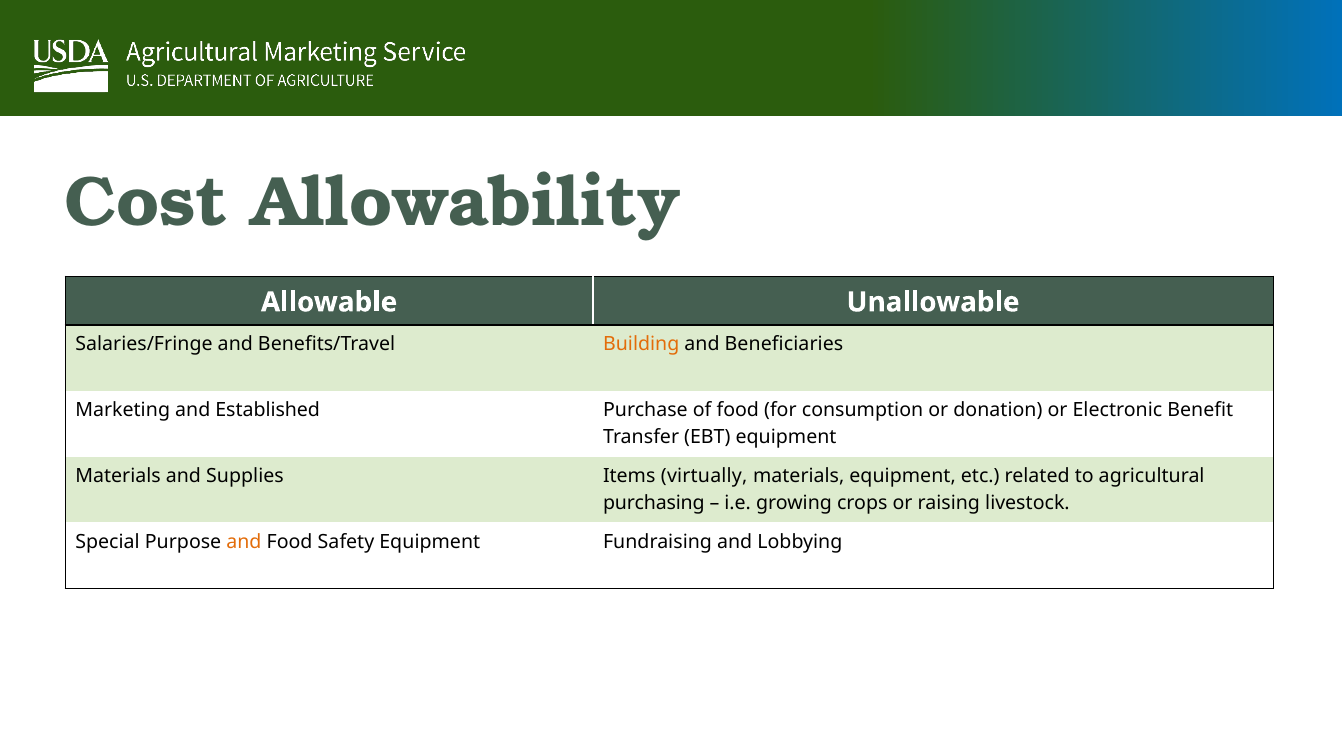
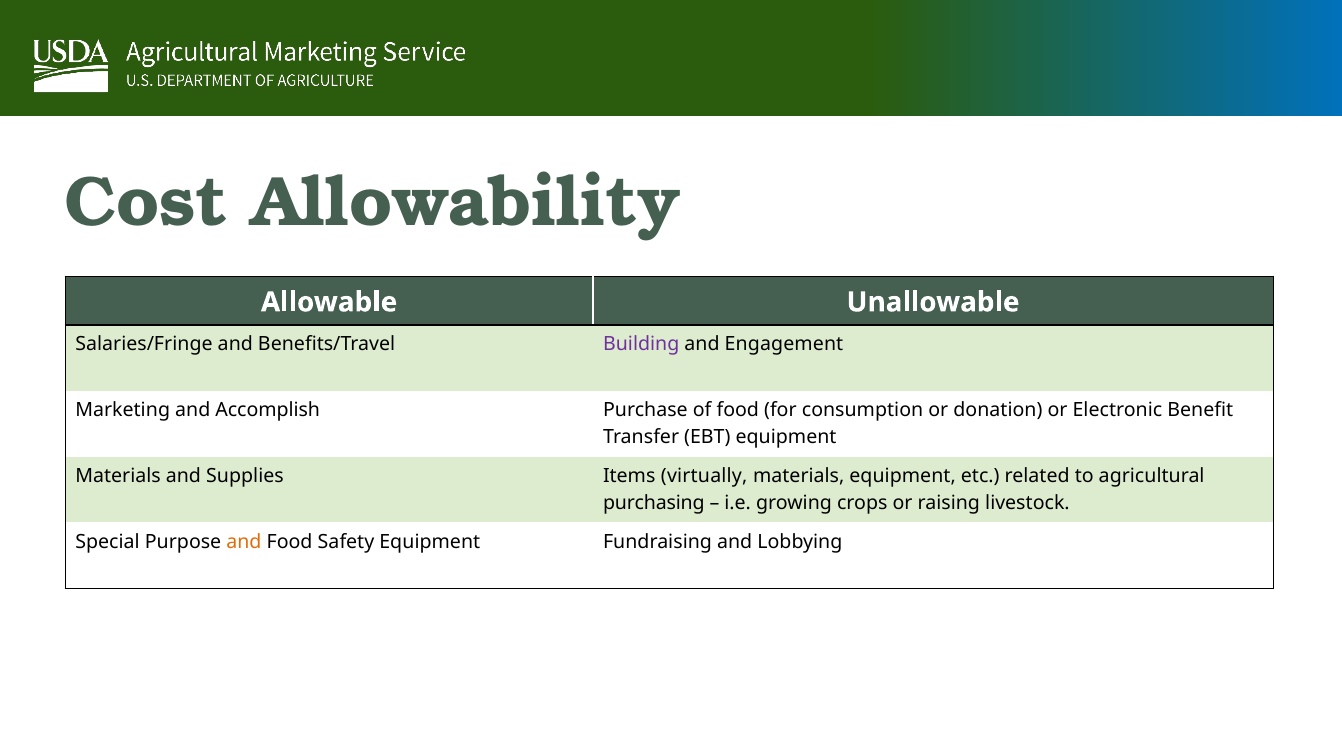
Building colour: orange -> purple (641, 344)
Beneficiaries: Beneficiaries -> Engagement (784, 344)
Established: Established -> Accomplish (268, 410)
